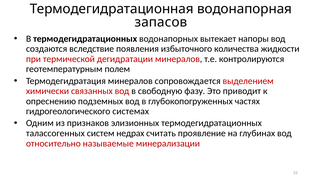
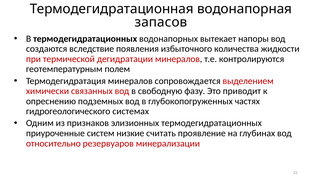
талассогенных: талассогенных -> приуроченные (55, 133)
недрах: недрах -> низкие (130, 133)
называемые: называемые -> резервуаров (108, 144)
